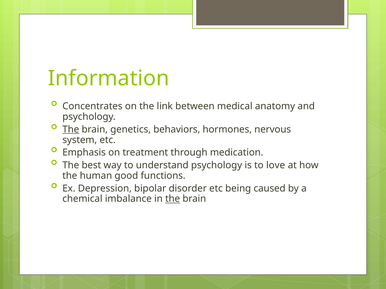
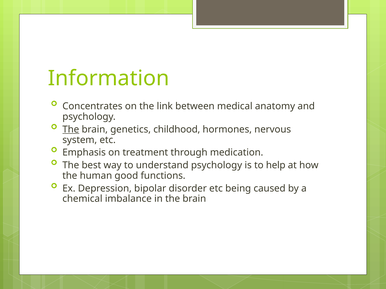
behaviors: behaviors -> childhood (177, 130)
love: love -> help (276, 166)
the underline: present -> none (173, 199)
